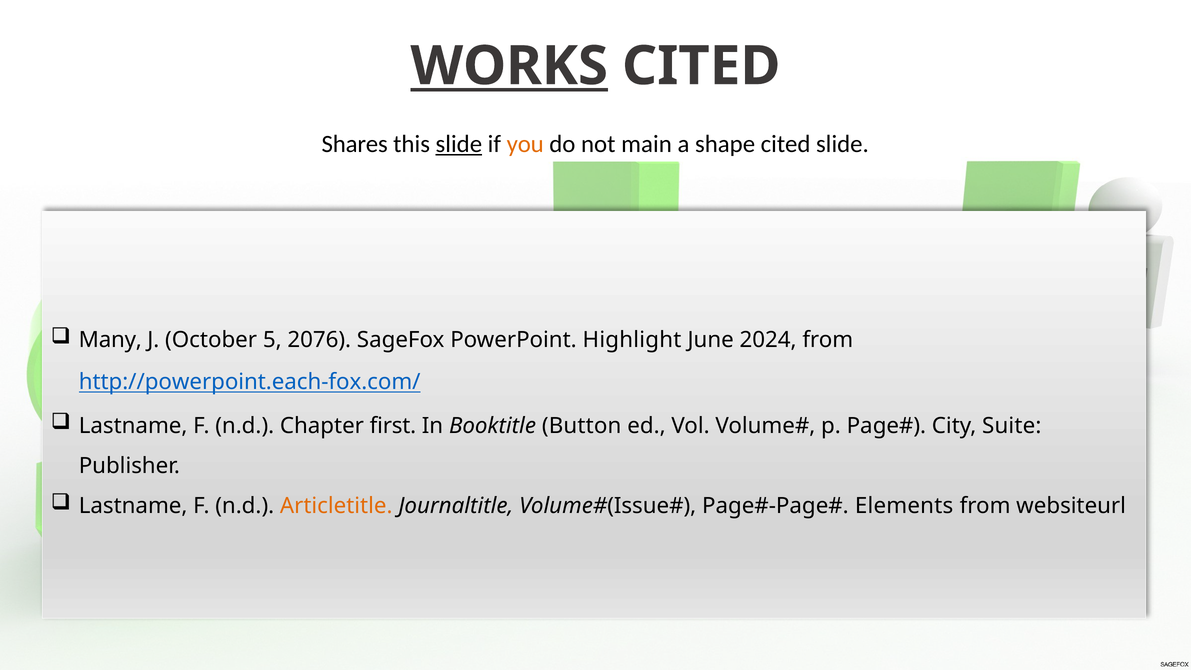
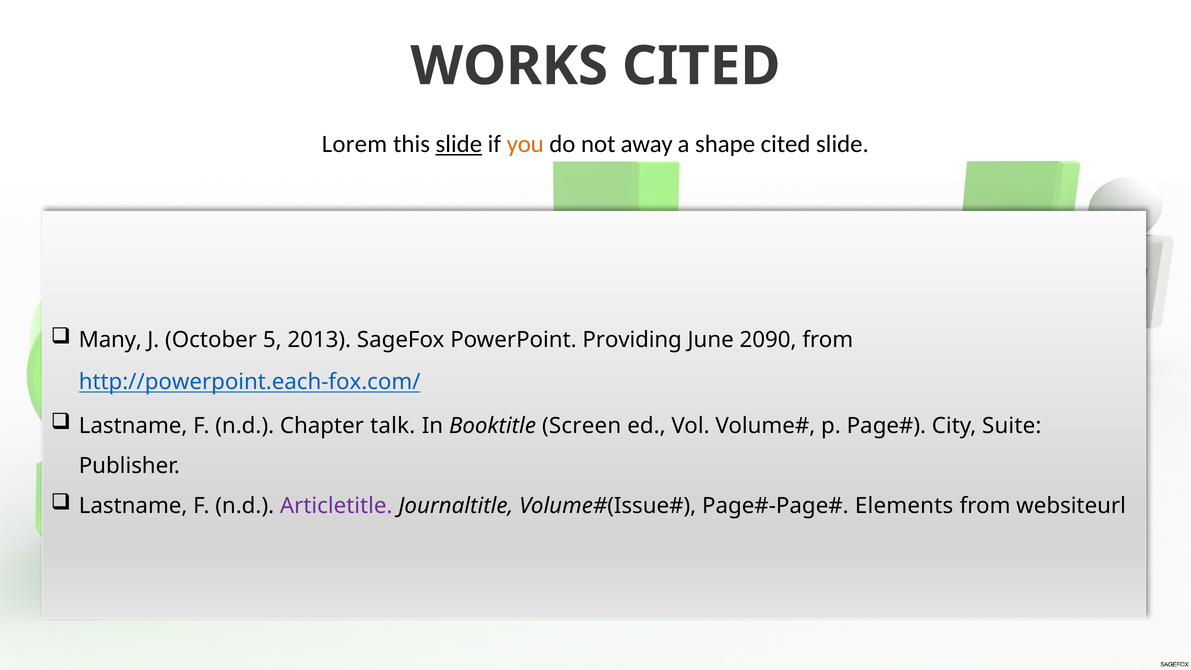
WORKS underline: present -> none (509, 66)
Shares: Shares -> Lorem (354, 144)
main: main -> away (647, 144)
2076: 2076 -> 2013 (319, 340)
Highlight: Highlight -> Providing (632, 340)
2024: 2024 -> 2090 (768, 340)
first: first -> talk (393, 426)
Button: Button -> Screen (582, 426)
Articletitle colour: orange -> purple (336, 506)
